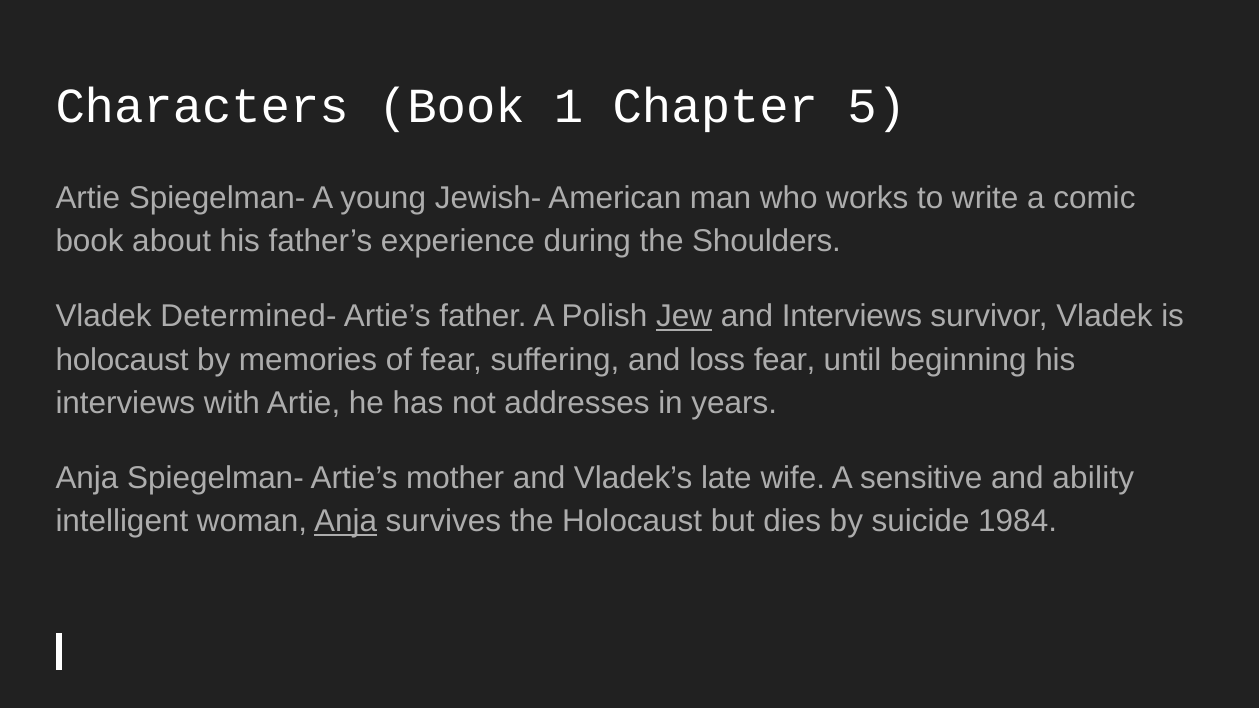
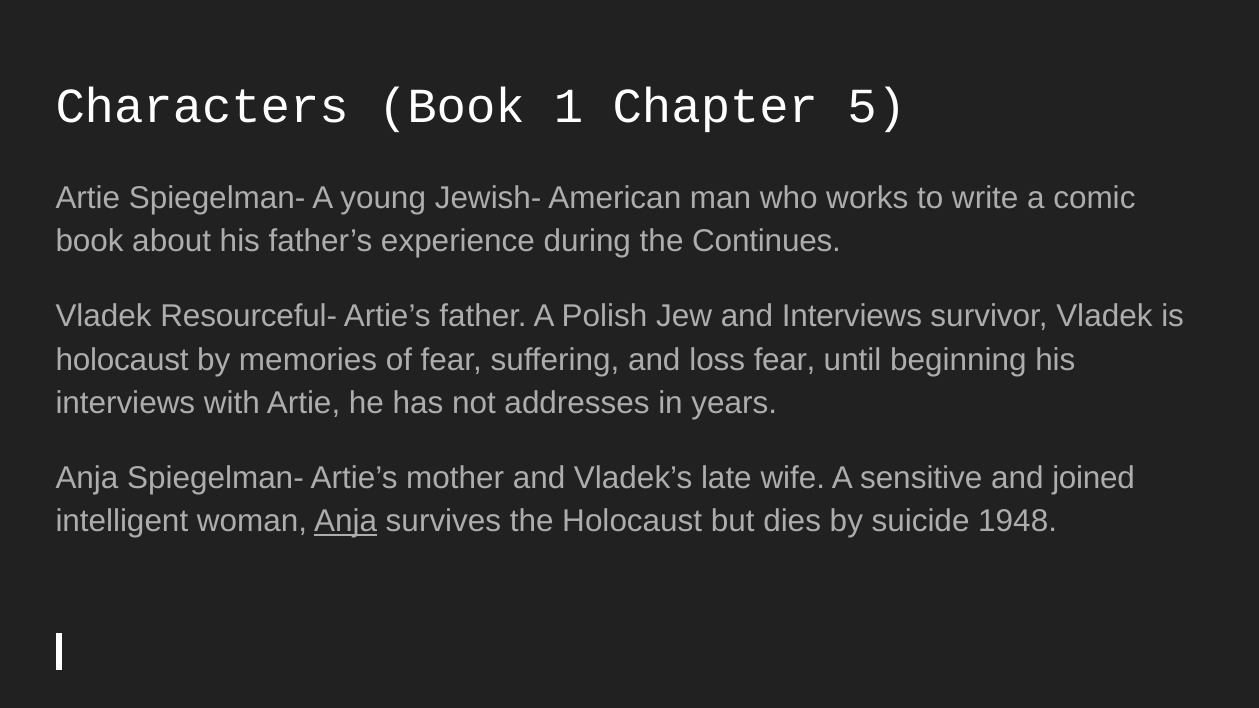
Shoulders: Shoulders -> Continues (767, 241)
Determined-: Determined- -> Resourceful- (249, 316)
Jew underline: present -> none (684, 316)
ability: ability -> joined (1094, 478)
1984: 1984 -> 1948 (1018, 521)
